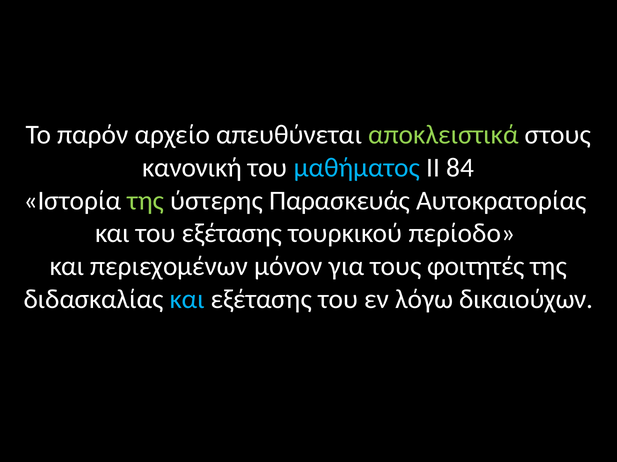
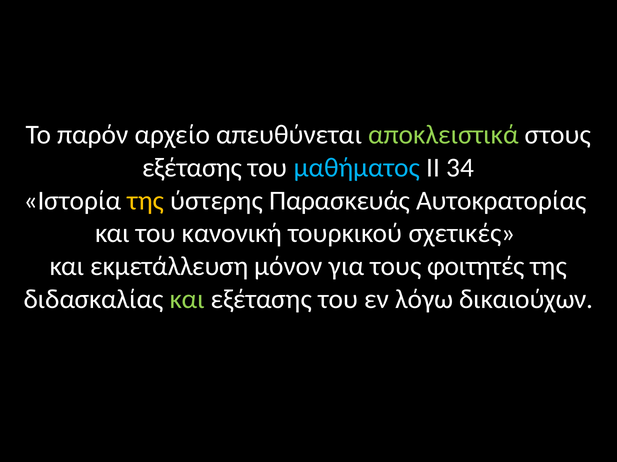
κανονική: κανονική -> εξέτασης (192, 168)
84: 84 -> 34 (460, 168)
της colour: light green -> yellow (146, 201)
του εξέτασης: εξέτασης -> κανονική (232, 234)
περίοδο: περίοδο -> σχετικές (462, 234)
περιεχομένων: περιεχομένων -> εκμετάλλευση (169, 267)
και colour: light blue -> light green (187, 300)
